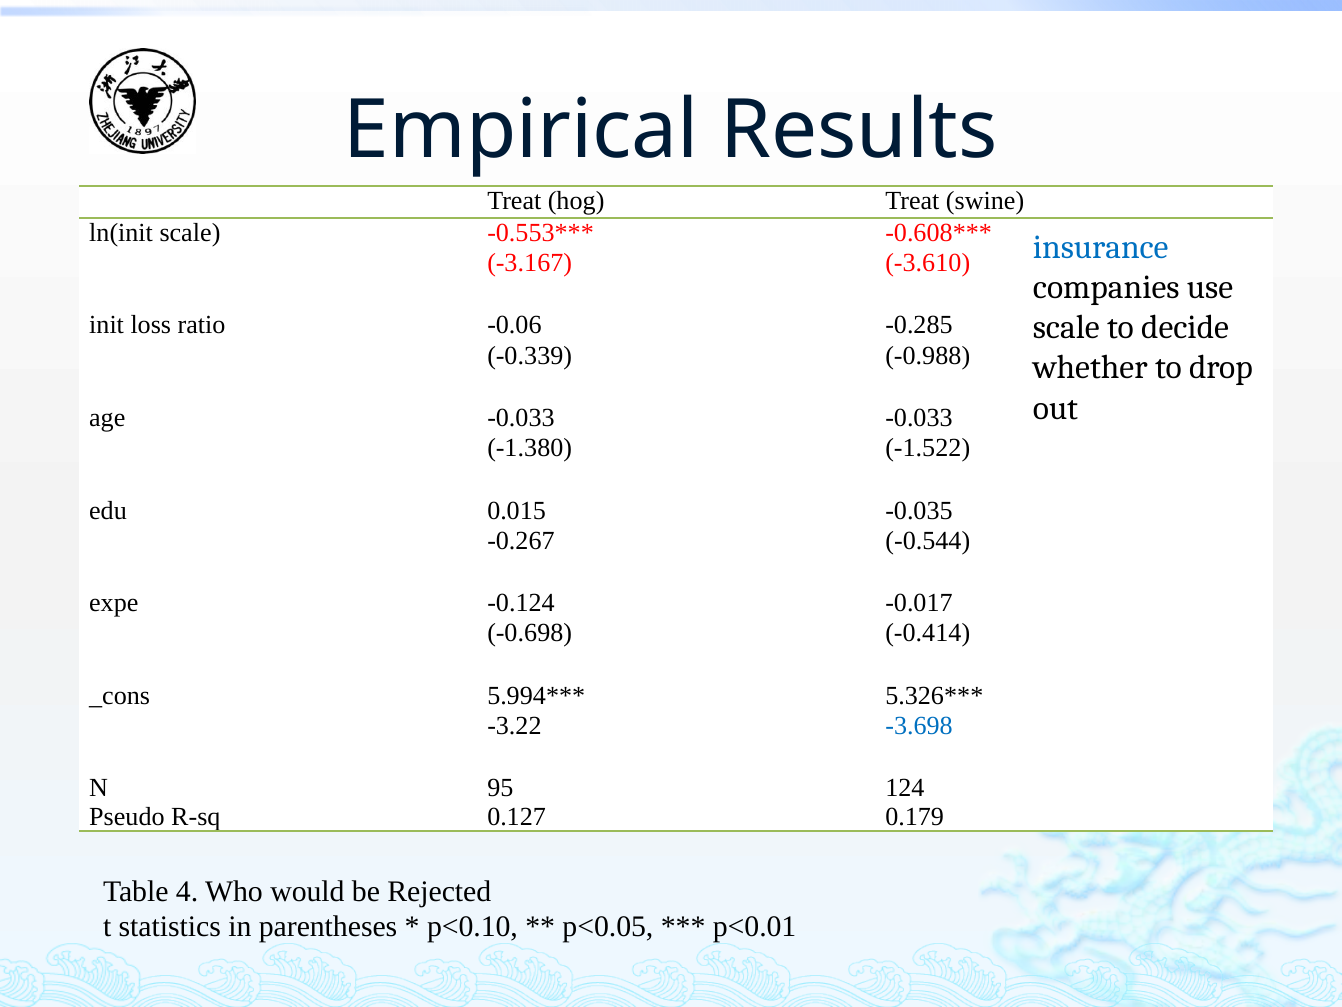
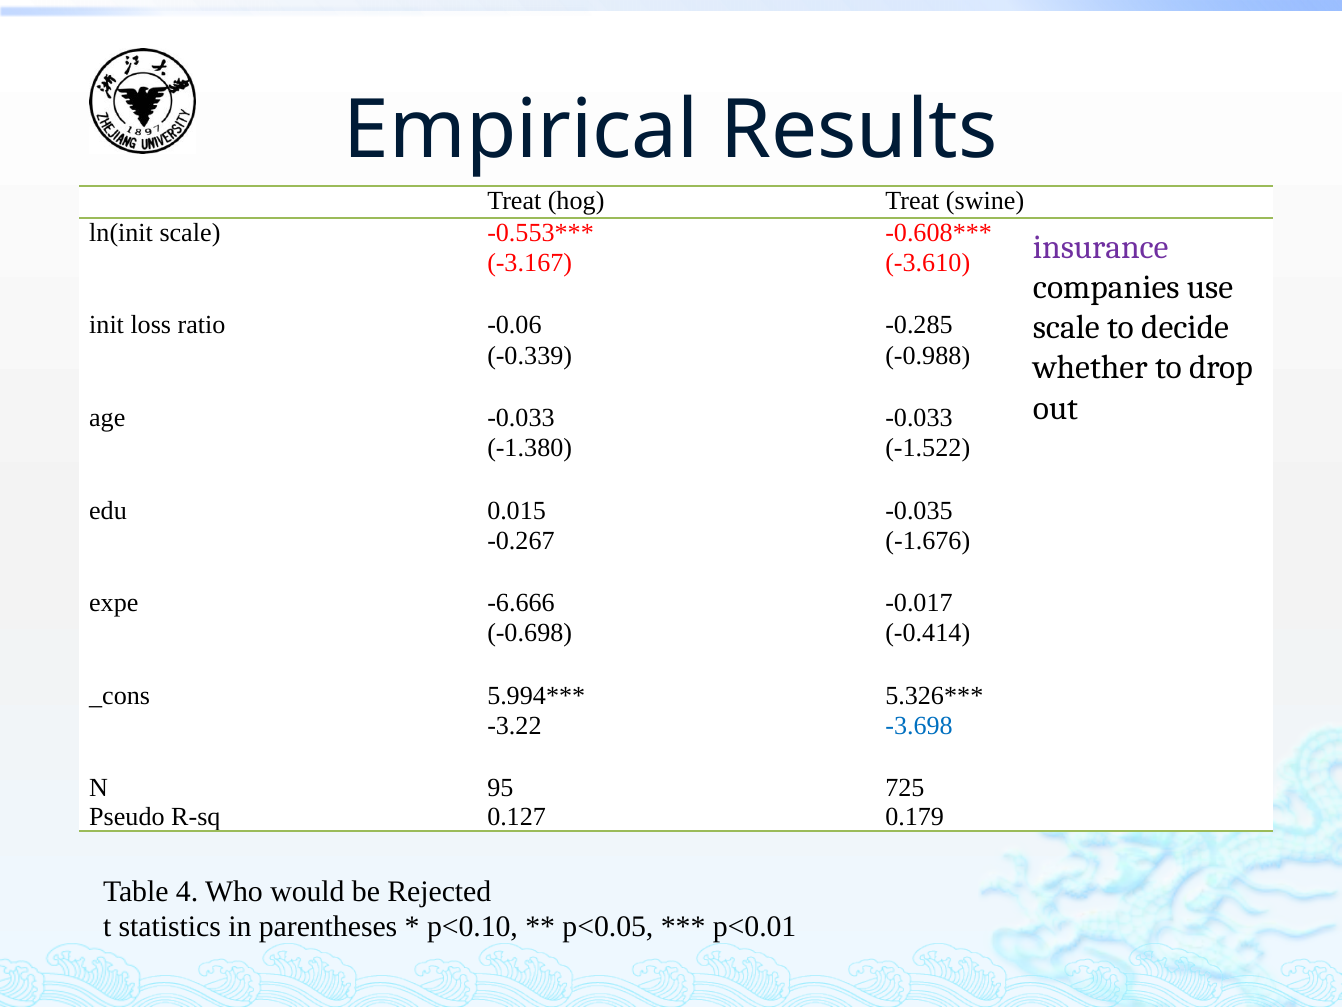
insurance colour: blue -> purple (1101, 247)
-0.544: -0.544 -> -1.676 (928, 541)
-0.124: -0.124 -> -6.666 (521, 603)
124: 124 -> 725 (905, 788)
